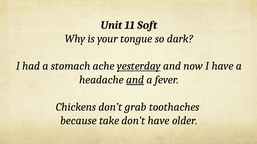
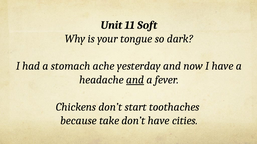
yesterday underline: present -> none (139, 66)
grab: grab -> start (136, 107)
older: older -> cities (185, 121)
